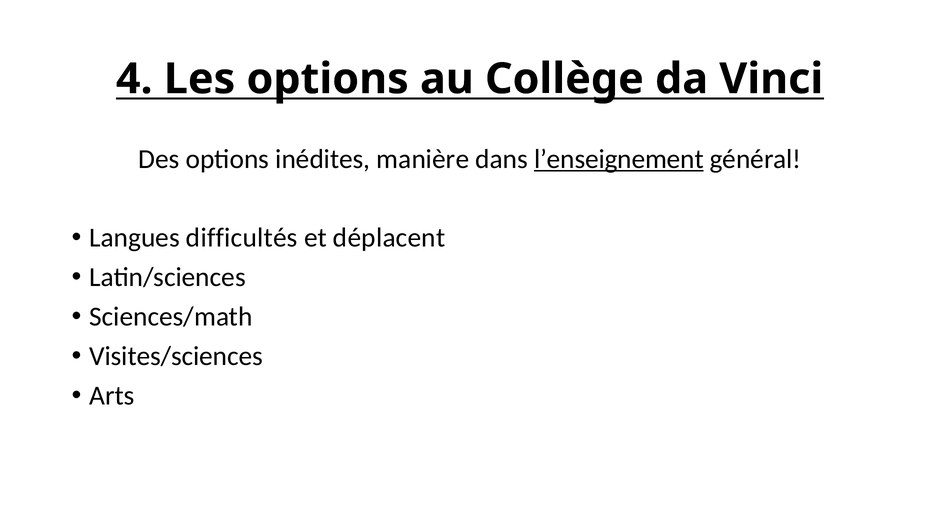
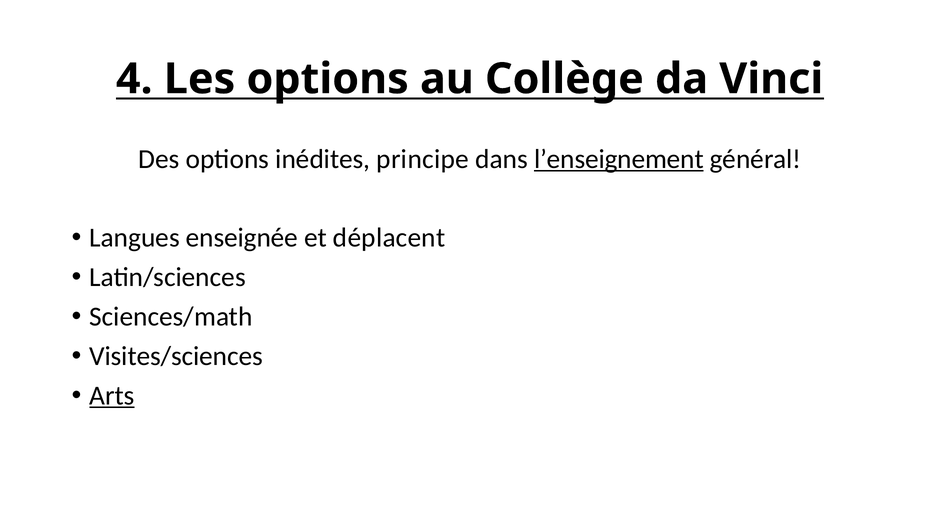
manière: manière -> principe (423, 159)
difficultés: difficultés -> enseignée (242, 238)
Arts underline: none -> present (112, 395)
